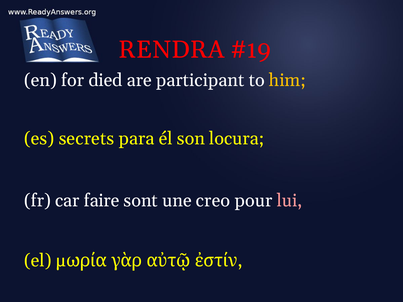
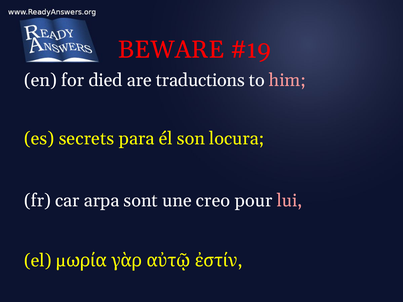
RENDRA: RENDRA -> BEWARE (171, 50)
participant: participant -> traductions (200, 80)
him colour: yellow -> pink (287, 80)
faire: faire -> arpa (102, 201)
